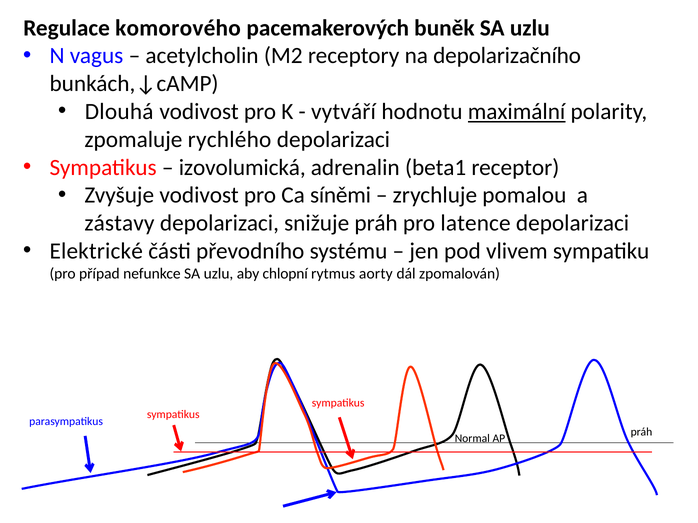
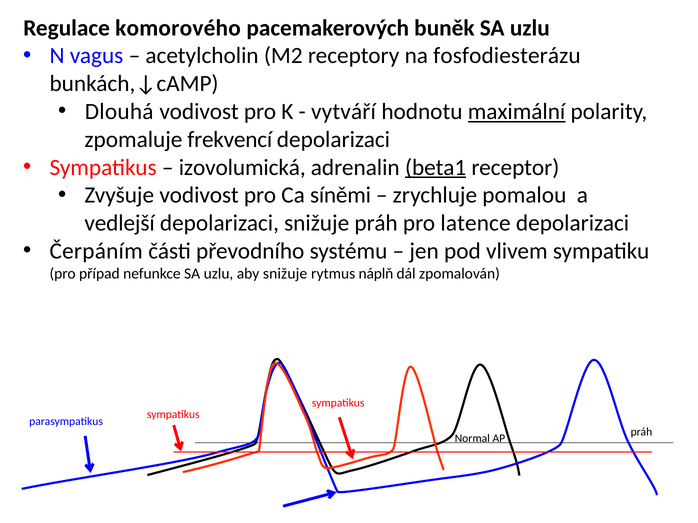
depolarizačního: depolarizačního -> fosfodiesterázu (507, 56)
rychlého: rychlého -> frekvencí (230, 140)
beta1 underline: none -> present (436, 168)
zástavy: zástavy -> vedlejší (120, 223)
Elektrické: Elektrické -> Čerpáním (96, 251)
aby chlopní: chlopní -> snižuje (285, 274)
aorty: aorty -> náplň (376, 274)
